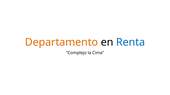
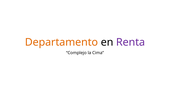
Renta colour: blue -> purple (131, 42)
